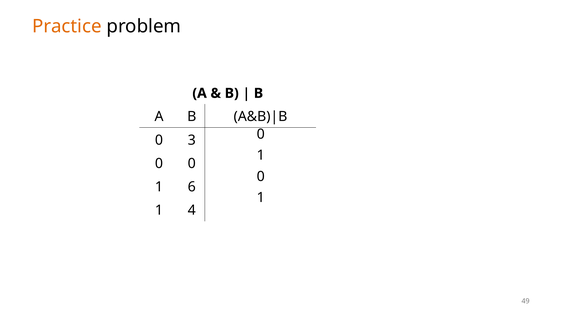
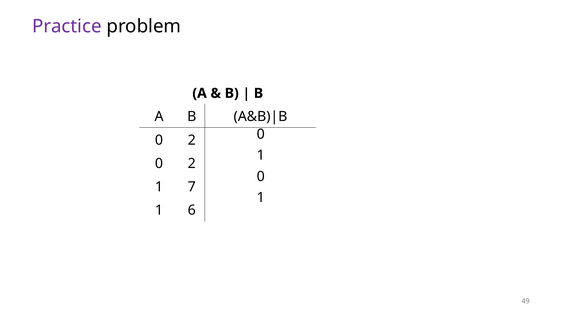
Practice colour: orange -> purple (67, 26)
3: 3 -> 2 (192, 140)
0: 0 -> 2 (192, 164)
6: 6 -> 7 (192, 187)
4: 4 -> 6 (192, 210)
